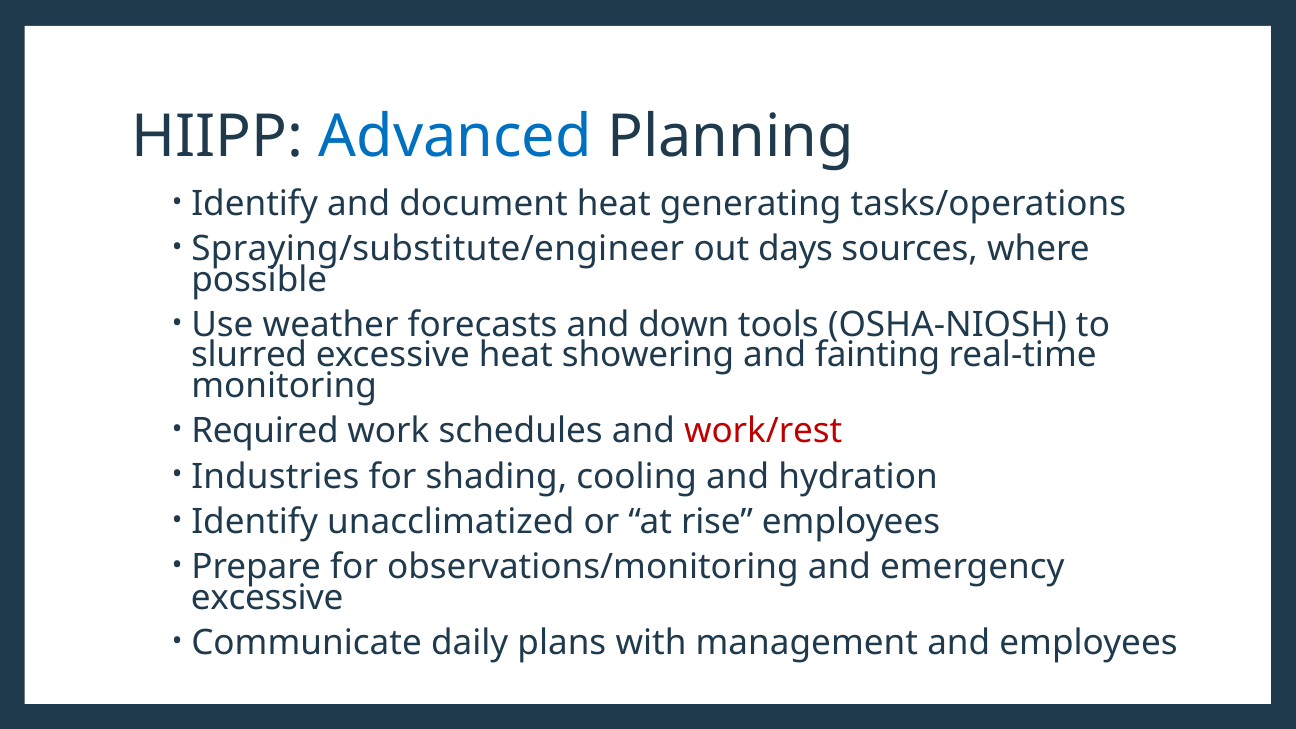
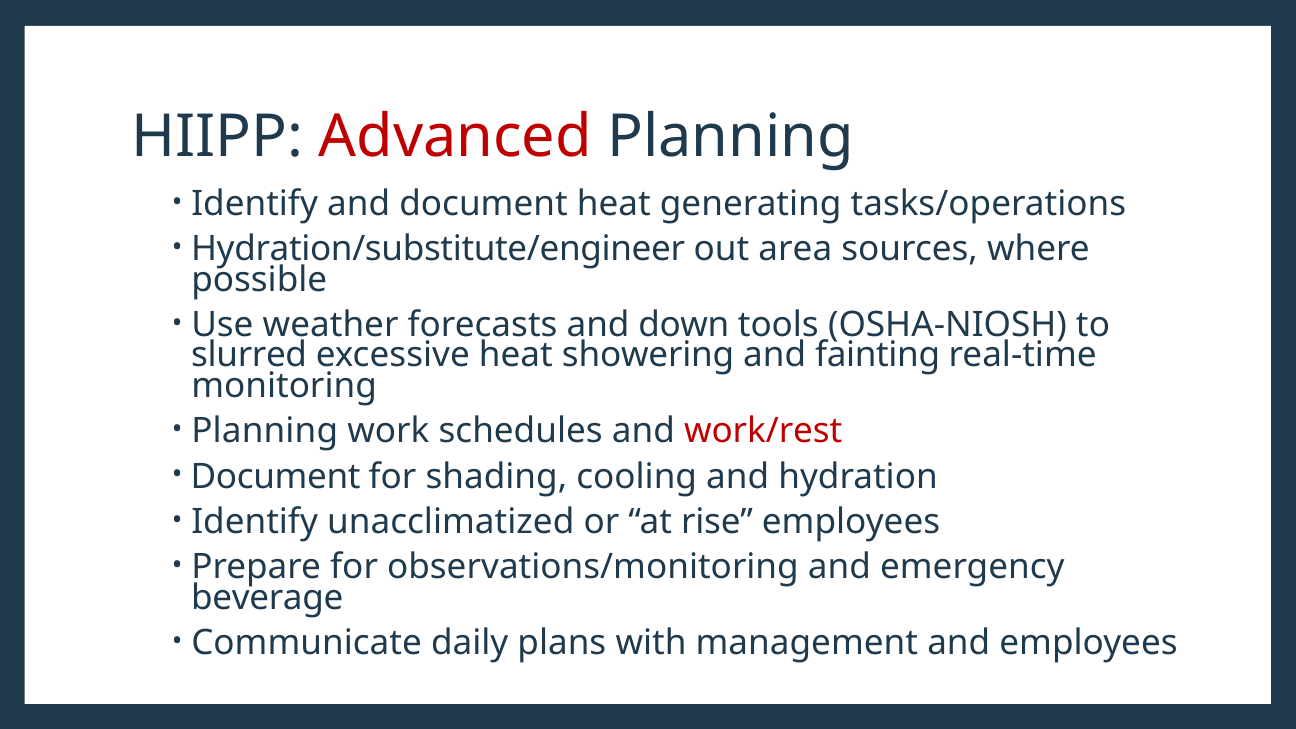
Advanced colour: blue -> red (455, 137)
Spraying/substitute/engineer: Spraying/substitute/engineer -> Hydration/substitute/engineer (438, 249)
days: days -> area (795, 249)
Required: Required -> Planning (265, 431)
Industries: Industries -> Document (276, 477)
excessive: excessive -> beverage (267, 598)
